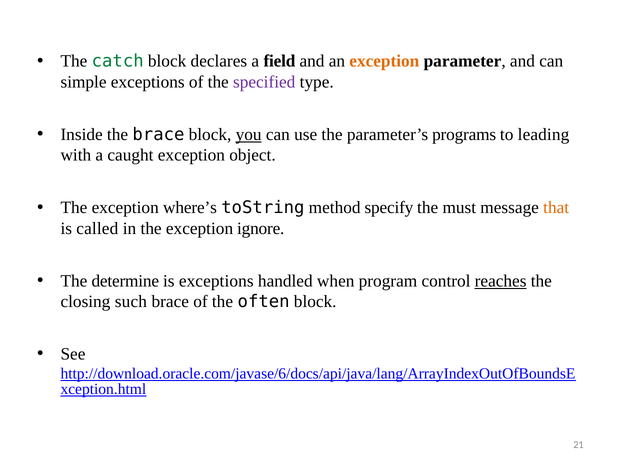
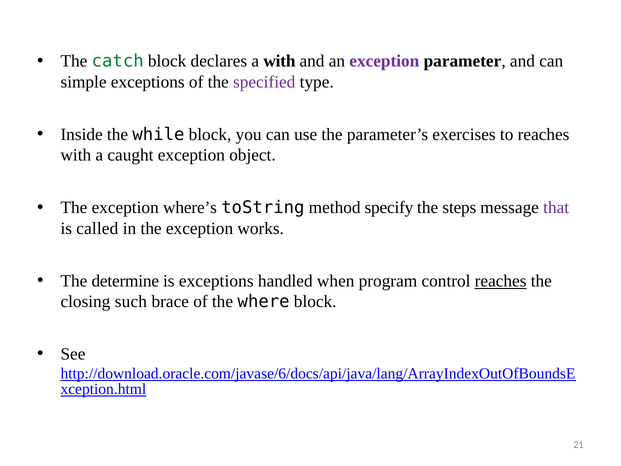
a field: field -> with (279, 61)
exception colour: orange -> purple (384, 61)
the brace: brace -> while (158, 134)
you underline: present -> none (249, 134)
programs: programs -> exercises (464, 134)
to leading: leading -> reaches (544, 134)
must: must -> steps (459, 208)
that colour: orange -> purple (556, 208)
ignore: ignore -> works (261, 228)
often: often -> where (264, 301)
